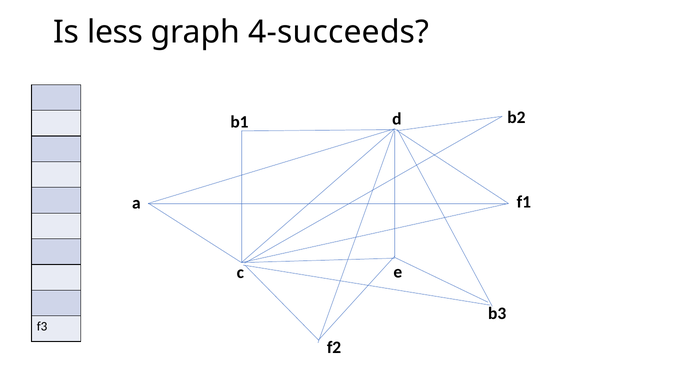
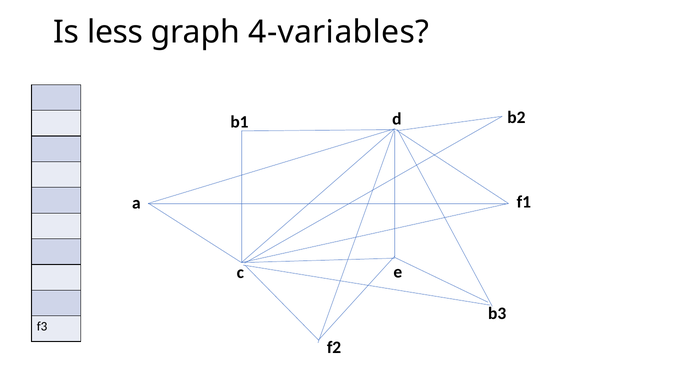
4-succeeds: 4-succeeds -> 4-variables (339, 32)
